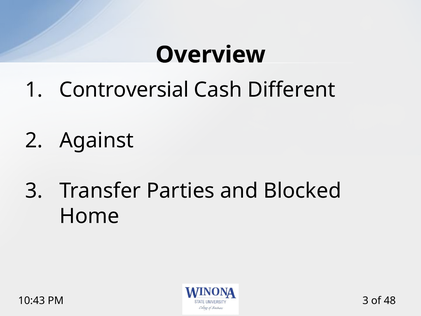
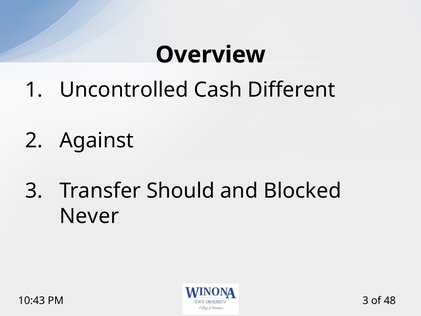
Controversial: Controversial -> Uncontrolled (124, 90)
Parties: Parties -> Should (181, 191)
Home: Home -> Never (89, 216)
